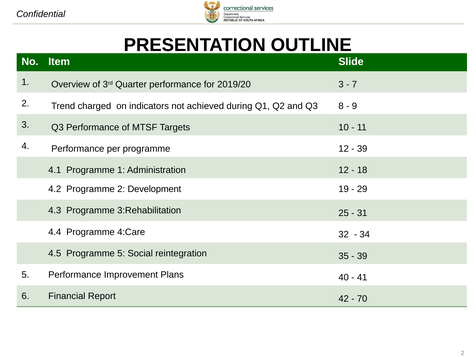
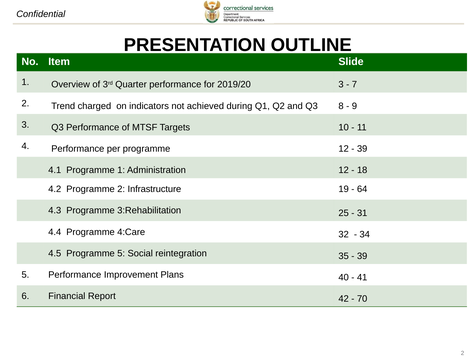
Development: Development -> Infrastructure (154, 189)
29: 29 -> 64 (362, 189)
